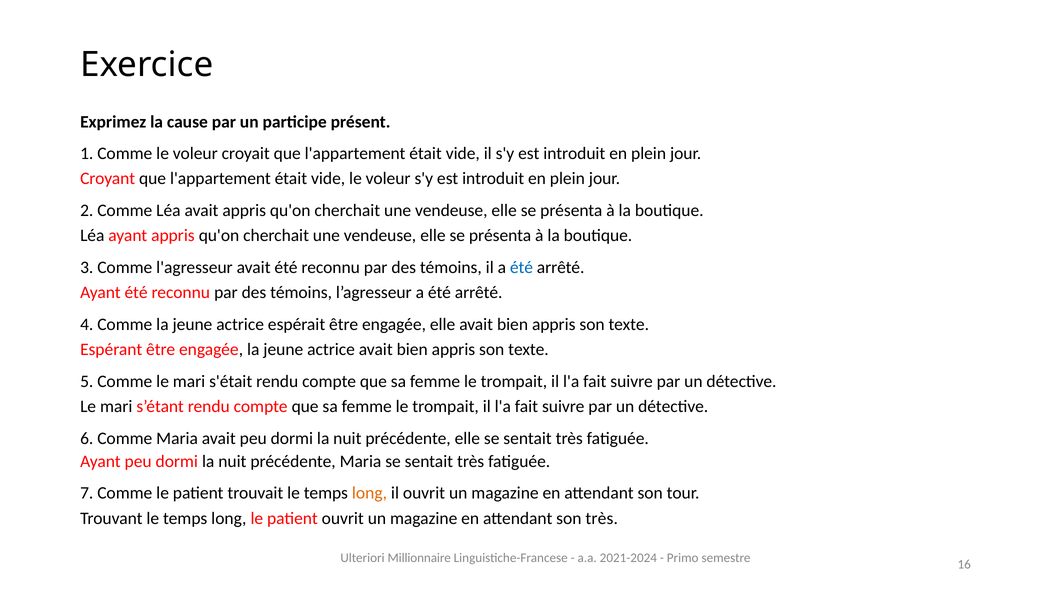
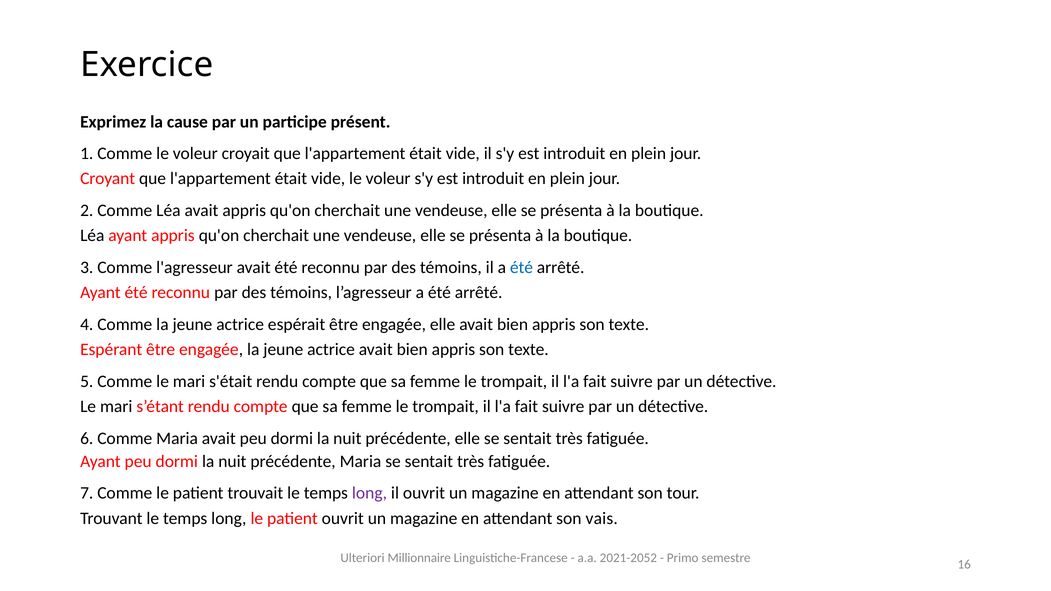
long colour: orange -> purple (369, 493)
son très: très -> vais (602, 518)
2021-2024: 2021-2024 -> 2021-2052 (628, 558)
